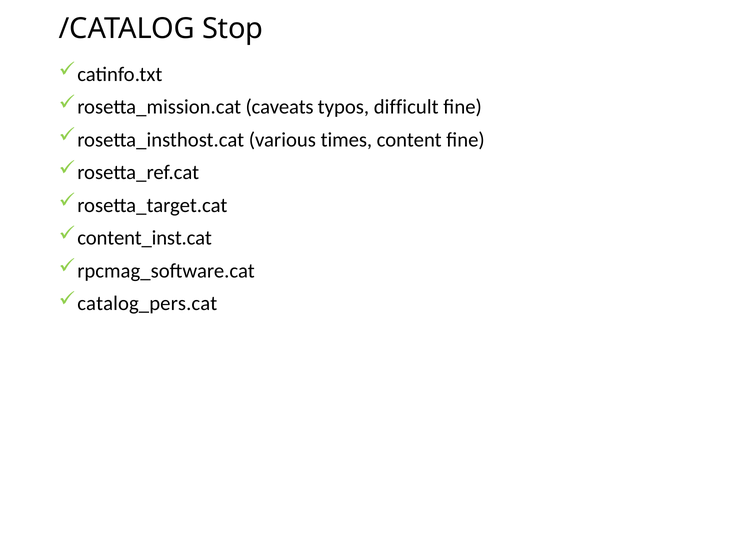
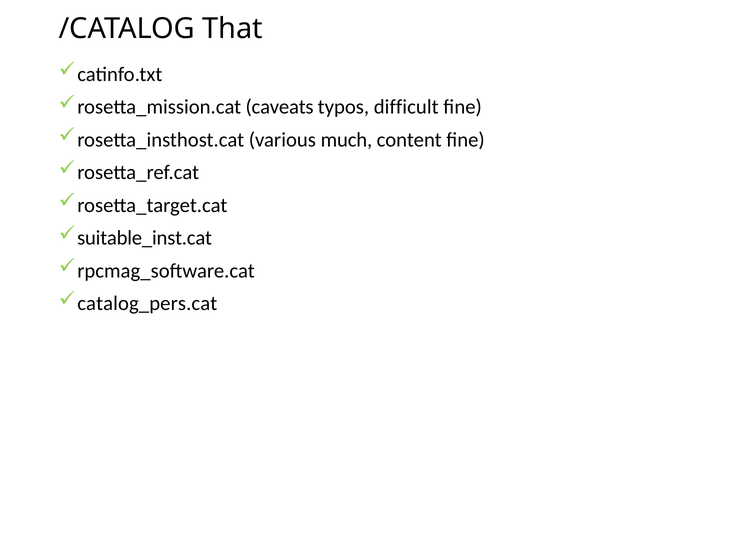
Stop: Stop -> That (233, 29)
times: times -> much (346, 140)
content_inst.cat: content_inst.cat -> suitable_inst.cat (145, 238)
